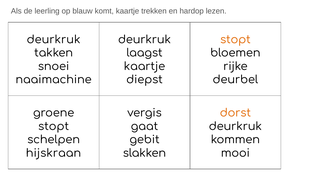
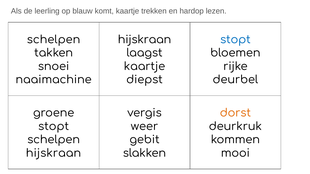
deurkruk: deurkruk -> schelpen (54, 40)
deurkruk: deurkruk -> hijskraan (145, 40)
stopt colour: orange -> blue (235, 40)
gaat: gaat -> weer (144, 127)
